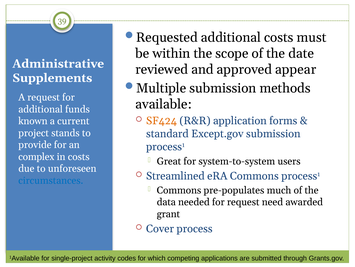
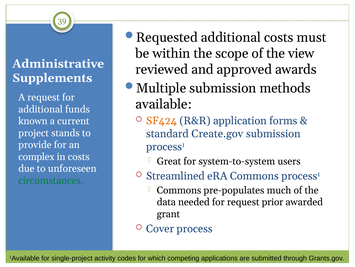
date: date -> view (301, 53)
appear: appear -> awards (296, 69)
Except.gov: Except.gov -> Create.gov (217, 133)
circumstances colour: blue -> green (51, 180)
need: need -> prior (273, 202)
